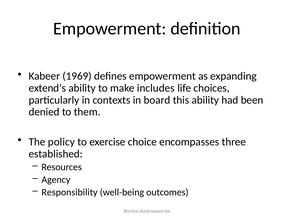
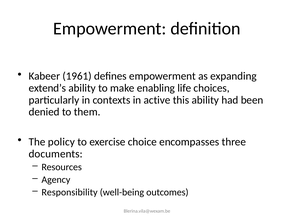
1969: 1969 -> 1961 (77, 76)
includes: includes -> enabling (156, 88)
board: board -> active (157, 100)
established: established -> documents (56, 153)
